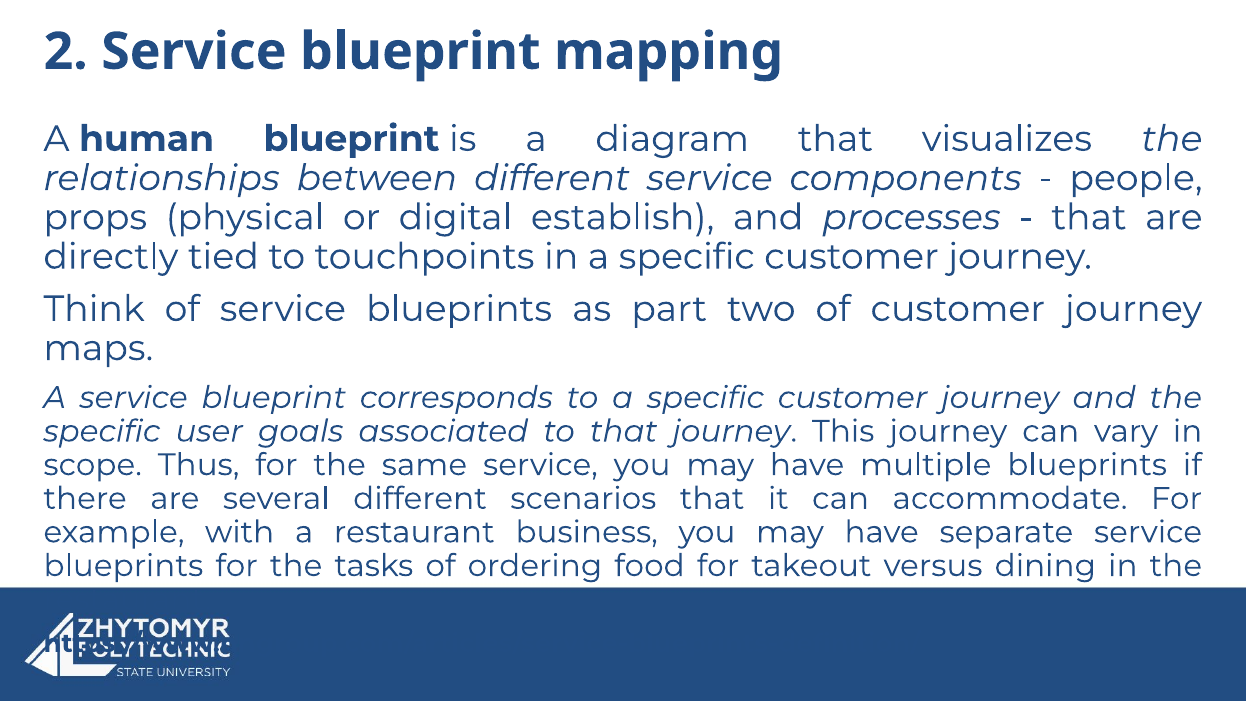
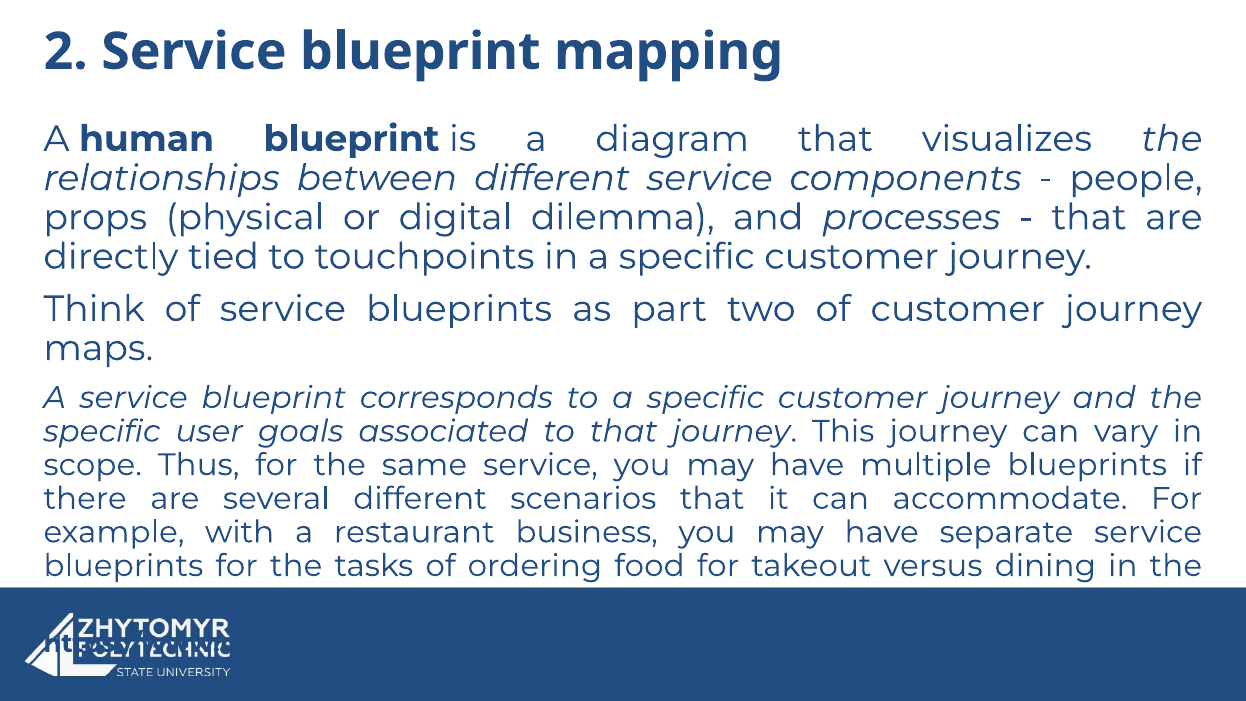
establish: establish -> dilemma (623, 217)
